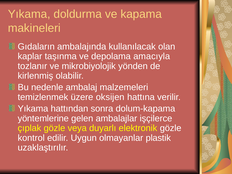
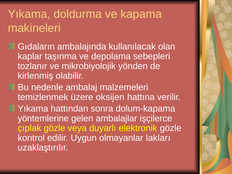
amacıyla: amacıyla -> sebepleri (152, 56)
plastik: plastik -> lakları (158, 138)
